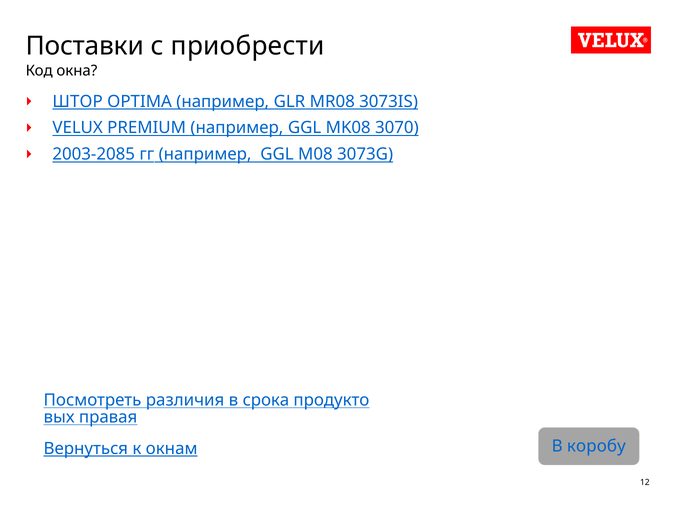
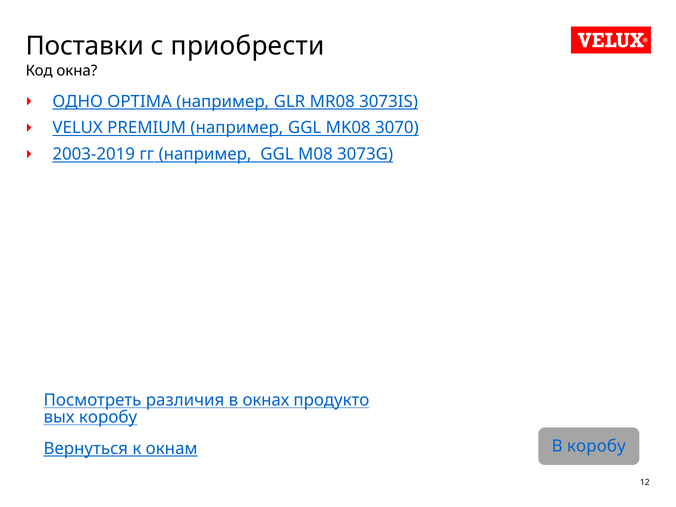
ШТОР: ШТОР -> ОДНО (78, 101)
2003-2085: 2003-2085 -> 2003-2019 (94, 154)
срока: срока -> окнах (266, 400)
правая: правая -> коробу (108, 417)
